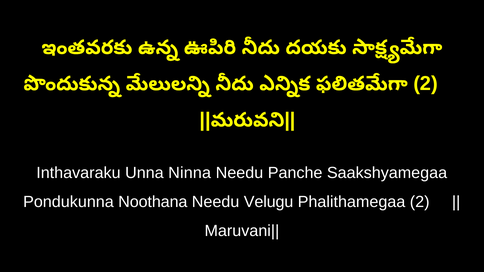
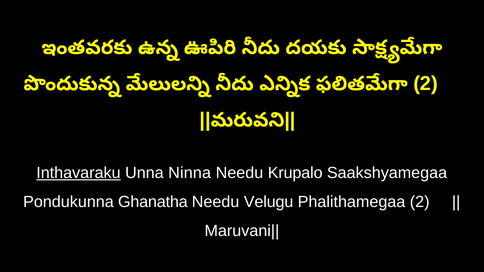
Inthavaraku underline: none -> present (78, 173)
Panche: Panche -> Krupalo (295, 173)
Noothana: Noothana -> Ghanatha (153, 202)
